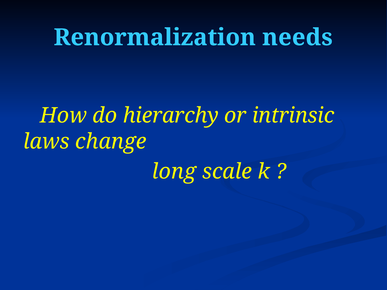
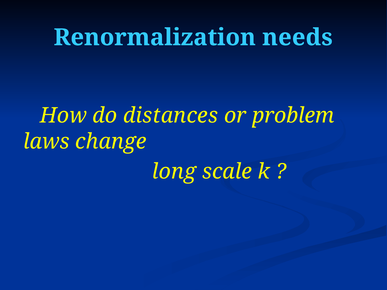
hierarchy: hierarchy -> distances (171, 116)
intrinsic: intrinsic -> problem (293, 116)
